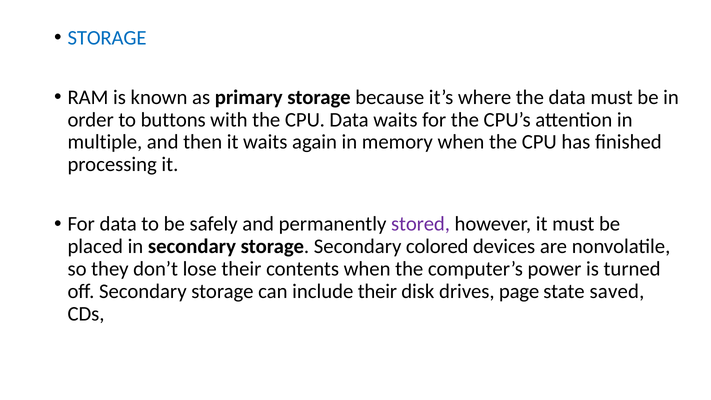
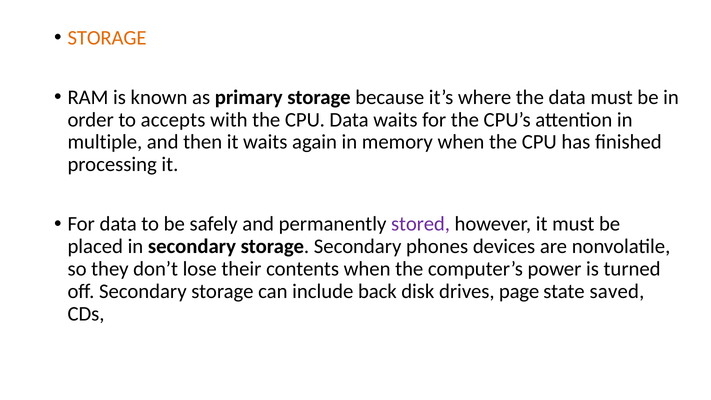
STORAGE colour: blue -> orange (107, 38)
buttons: buttons -> accepts (173, 120)
colored: colored -> phones (437, 247)
include their: their -> back (377, 291)
